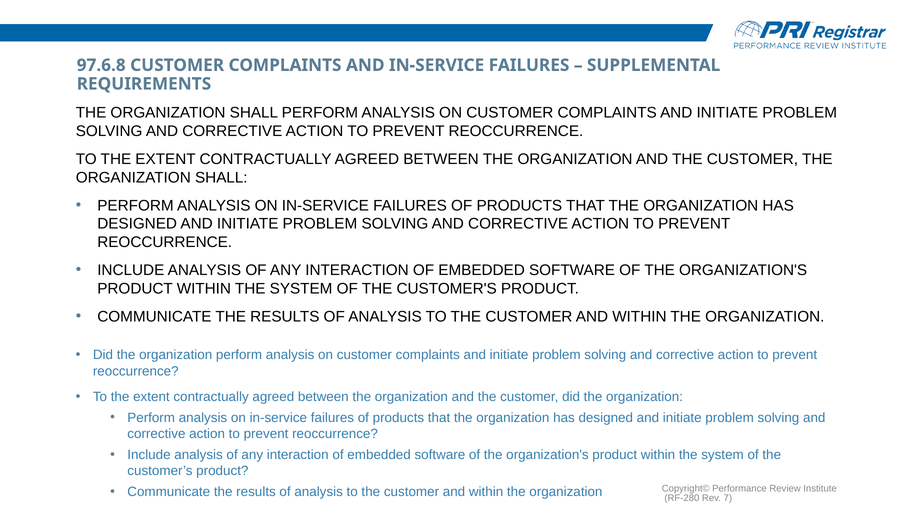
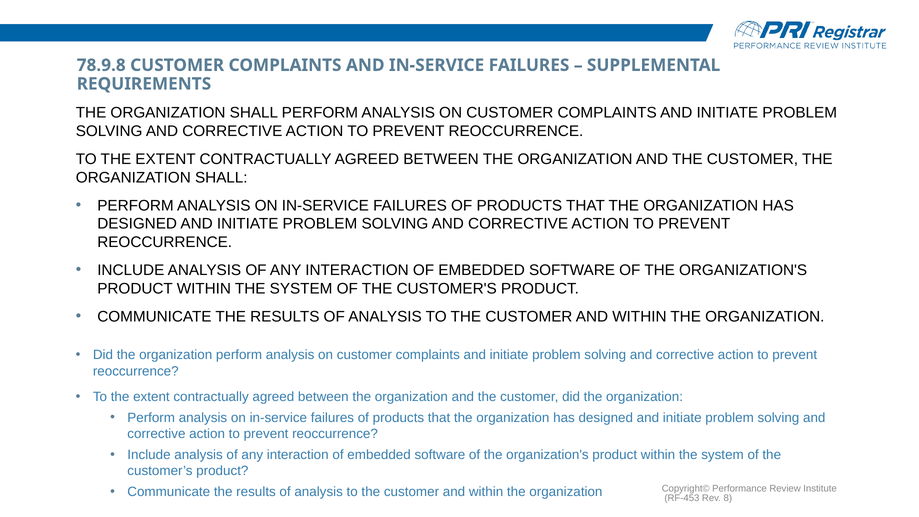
97.6.8: 97.6.8 -> 78.9.8 (101, 65)
RF-280: RF-280 -> RF-453 (682, 498)
7: 7 -> 8 (728, 498)
